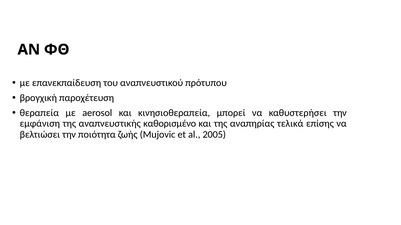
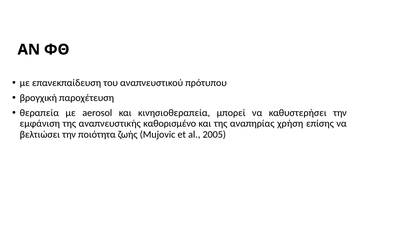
τελικά: τελικά -> χρήση (290, 124)
